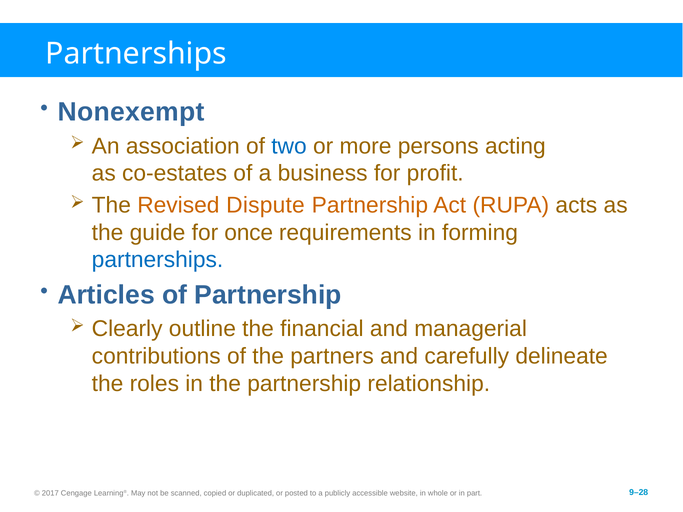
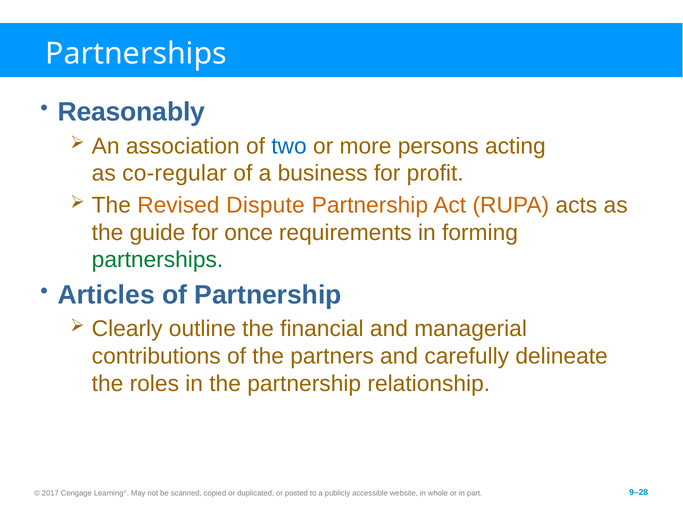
Nonexempt: Nonexempt -> Reasonably (131, 112)
co-estates: co-estates -> co-regular (174, 174)
partnerships colour: blue -> green (157, 260)
